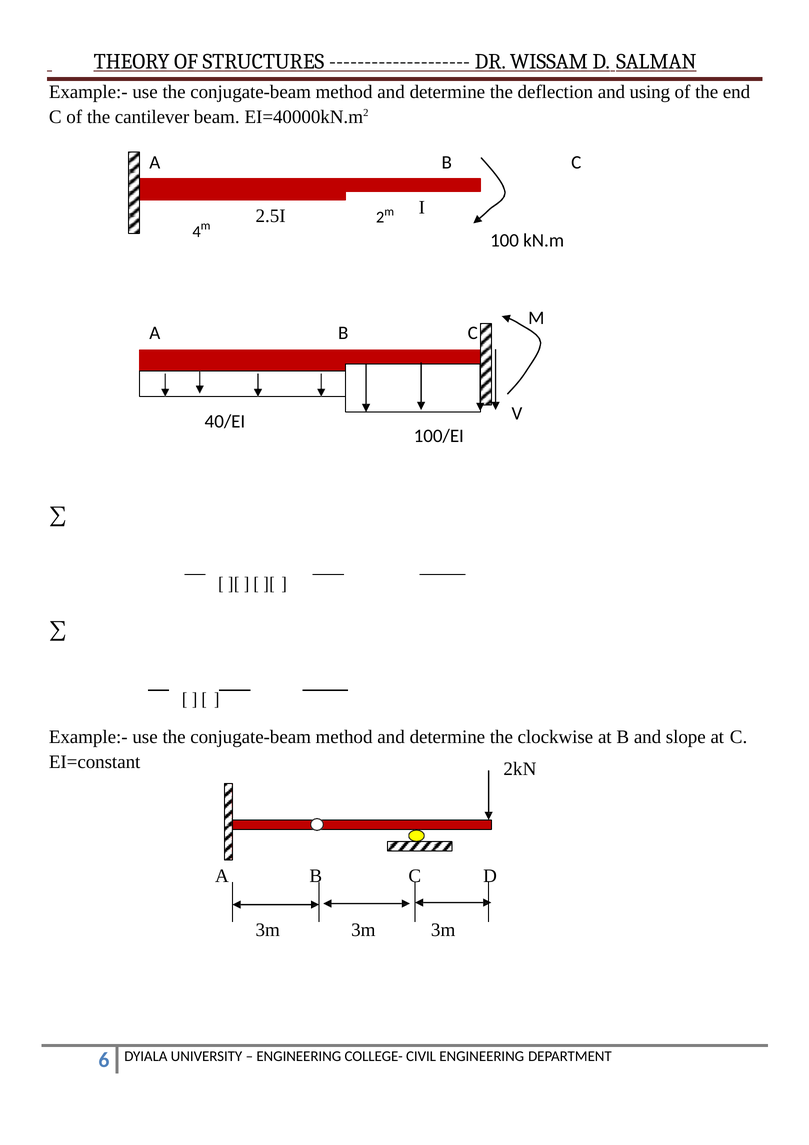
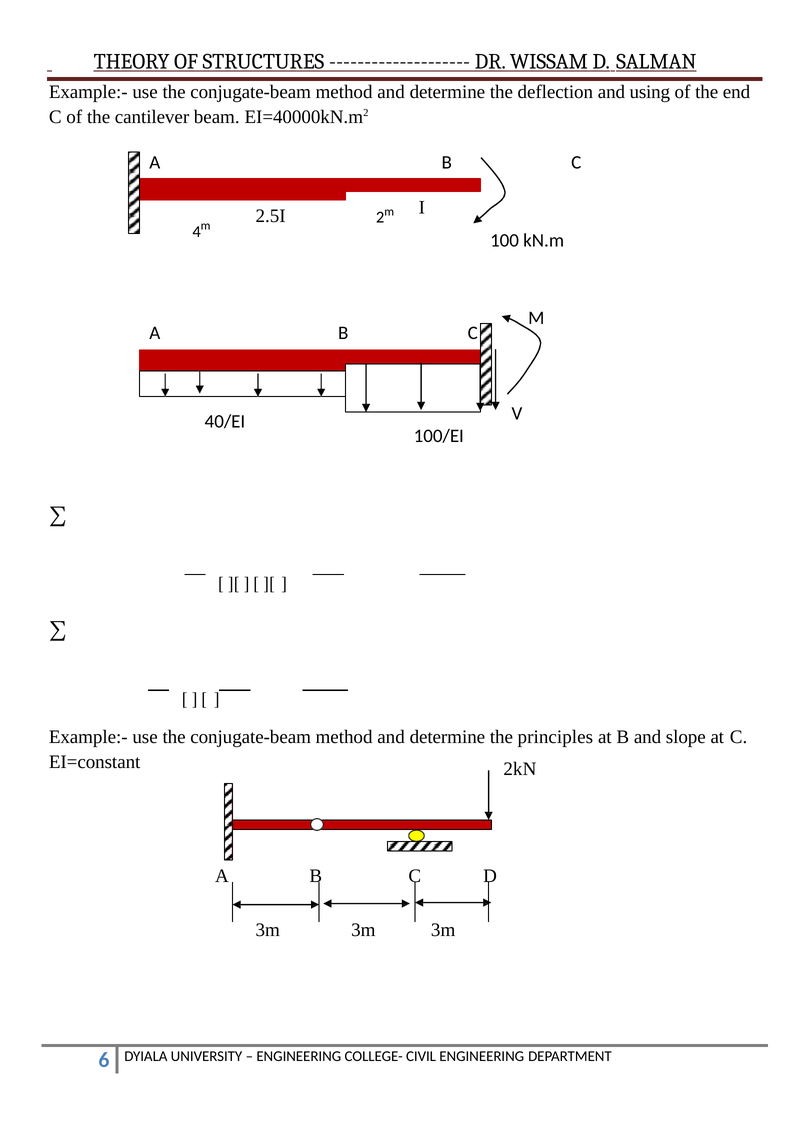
clockwise: clockwise -> principles (555, 737)
